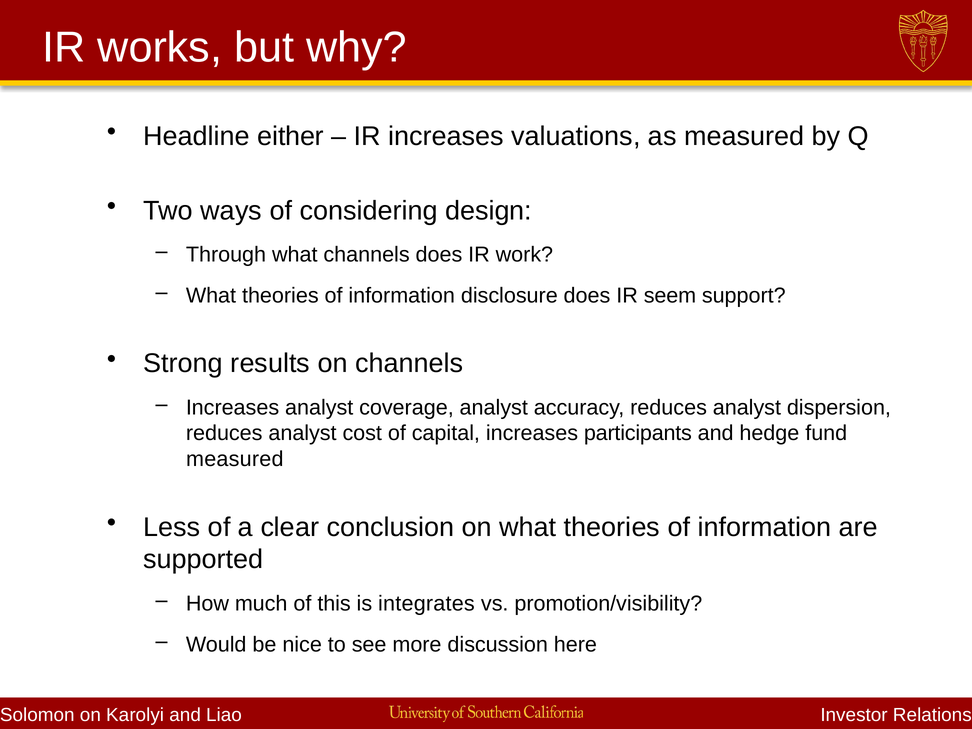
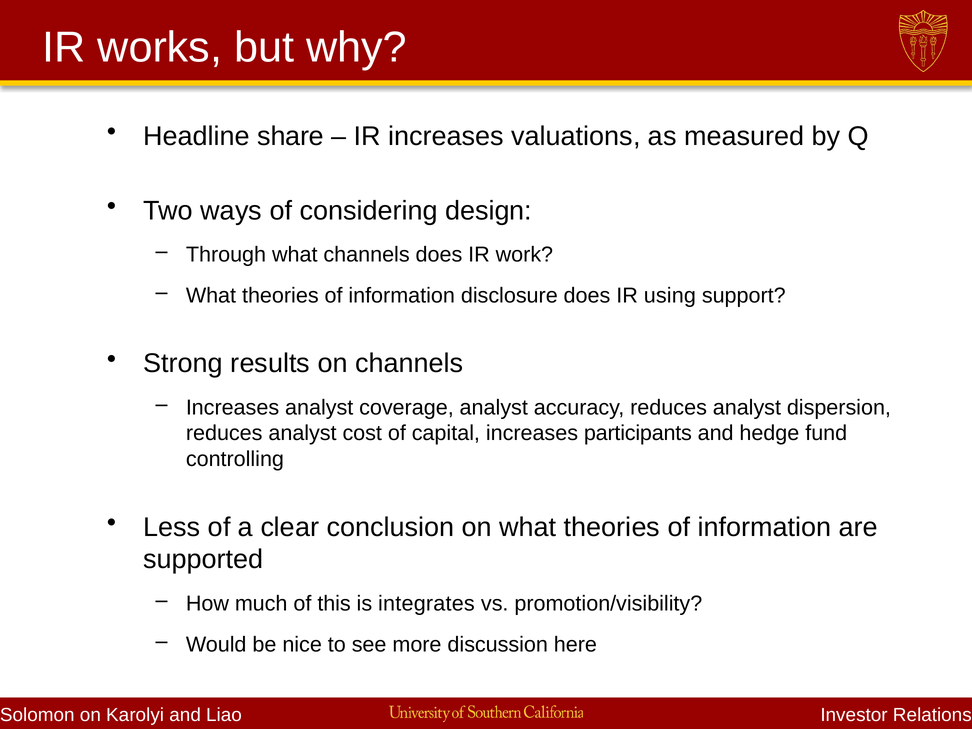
either: either -> share (291, 136)
seem: seem -> using (670, 296)
measured: measured -> controlling (235, 459)
